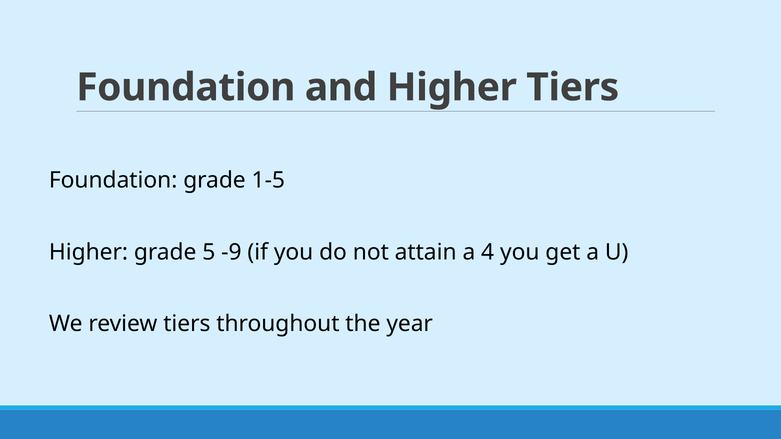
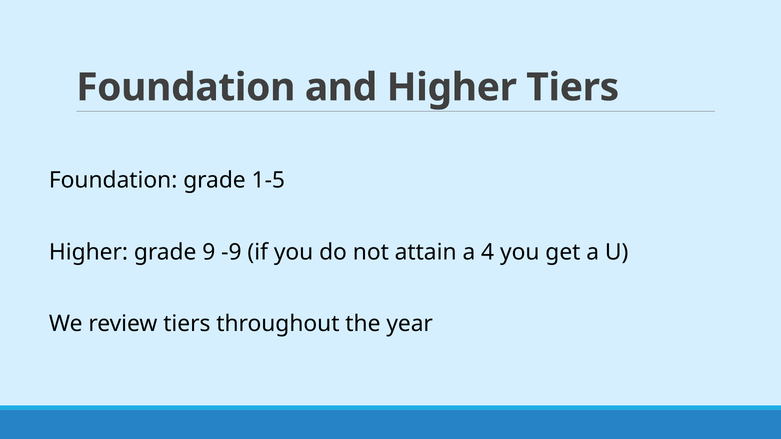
5: 5 -> 9 (209, 252)
